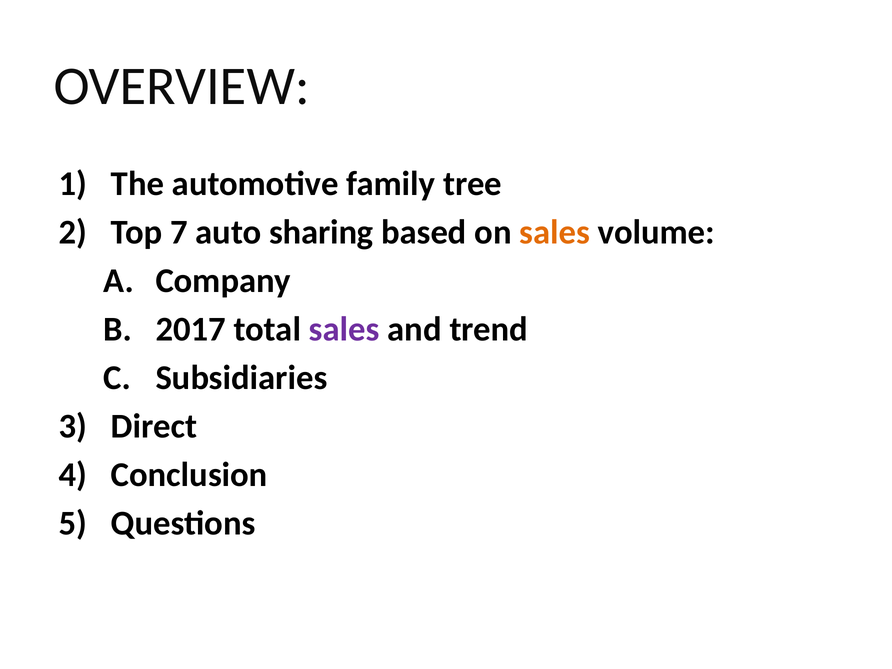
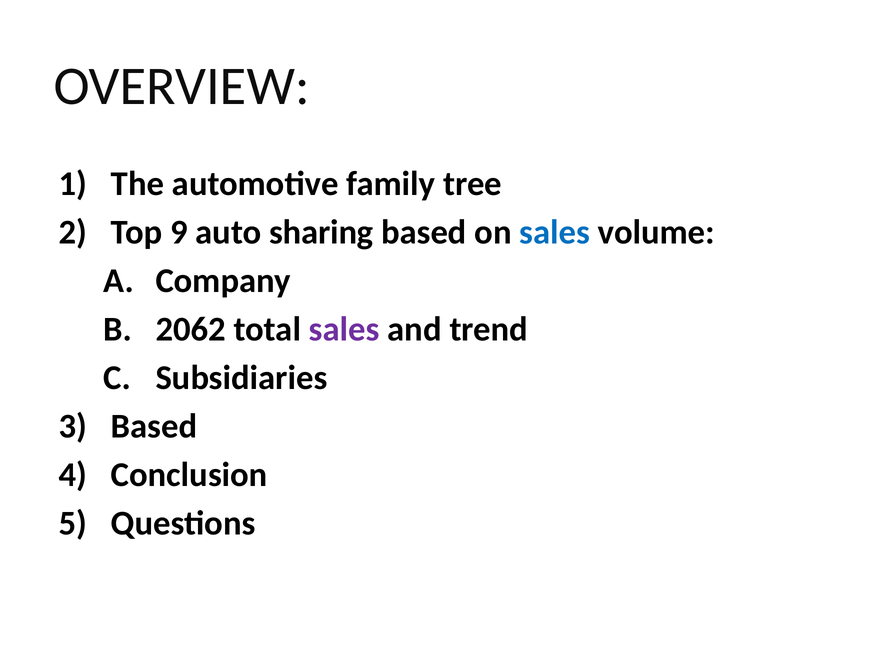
7: 7 -> 9 (179, 232)
sales colour: orange -> blue (555, 232)
2017: 2017 -> 2062 (191, 329)
Direct: Direct -> Based (154, 426)
